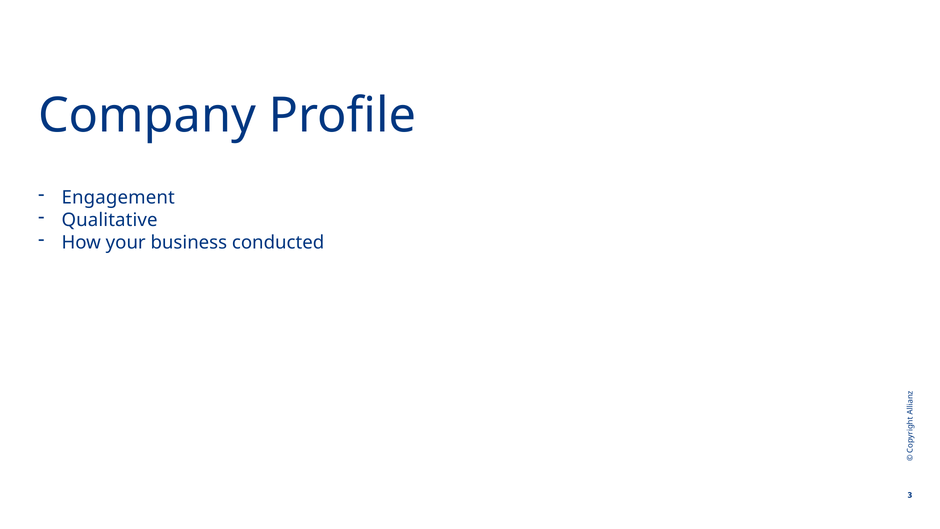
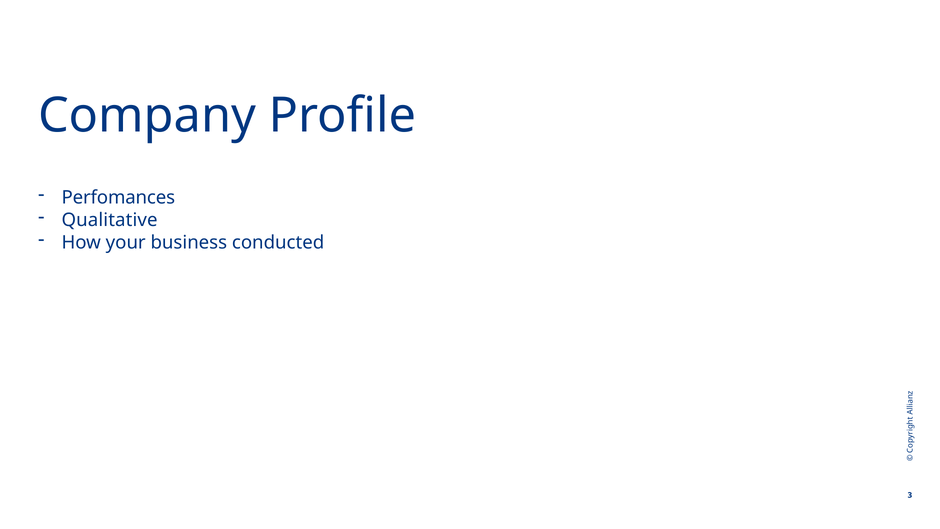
Engagement: Engagement -> Perfomances (118, 198)
